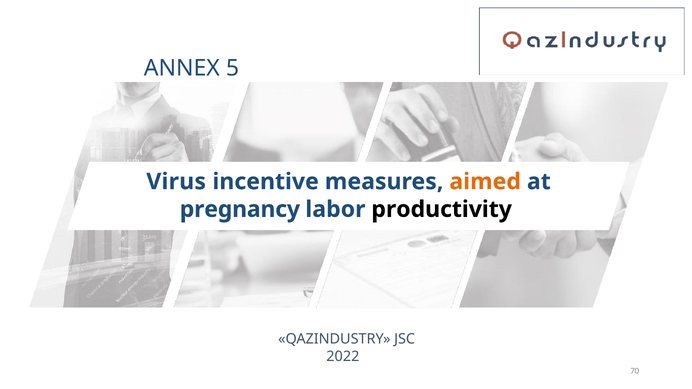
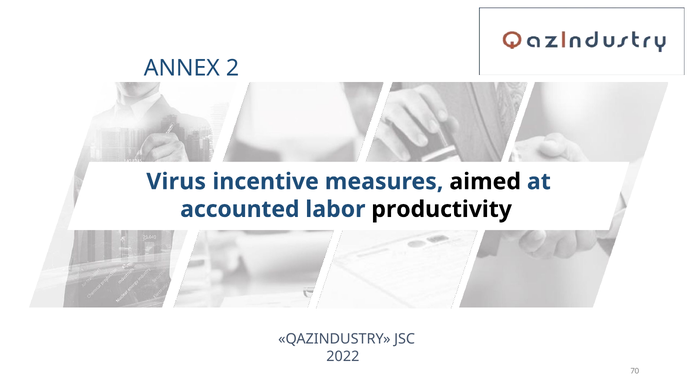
5: 5 -> 2 (233, 68)
aimed colour: orange -> black (485, 182)
pregnancy: pregnancy -> accounted (240, 209)
